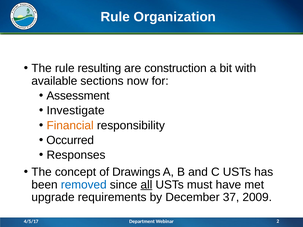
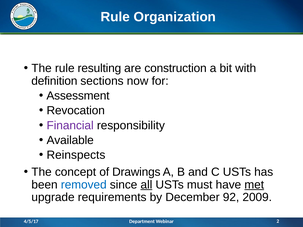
available: available -> definition (54, 81)
Investigate: Investigate -> Revocation (76, 111)
Financial colour: orange -> purple (70, 126)
Occurred: Occurred -> Available (70, 140)
Responses: Responses -> Reinspects (76, 155)
met underline: none -> present (254, 185)
37: 37 -> 92 (231, 198)
